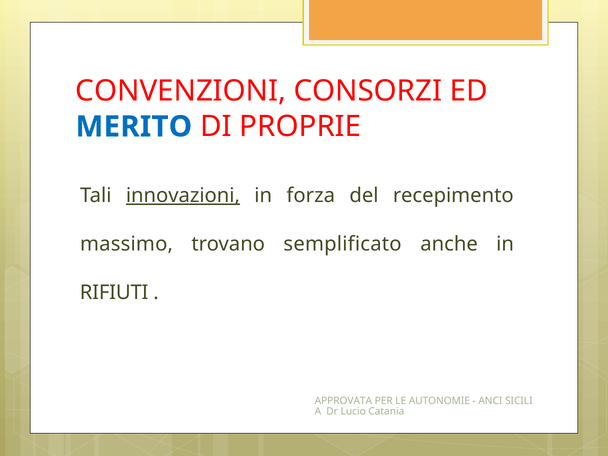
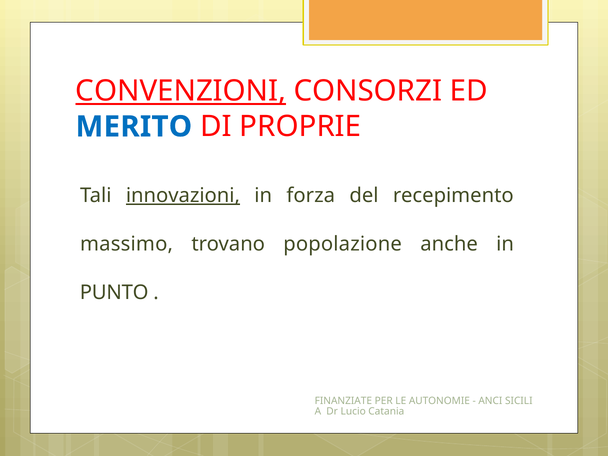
CONVENZIONI underline: none -> present (181, 91)
semplificato: semplificato -> popolazione (343, 244)
RIFIUTI: RIFIUTI -> PUNTO (114, 293)
APPROVATA: APPROVATA -> FINANZIATE (343, 401)
